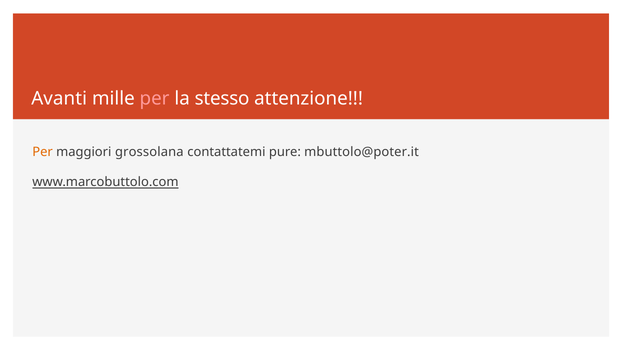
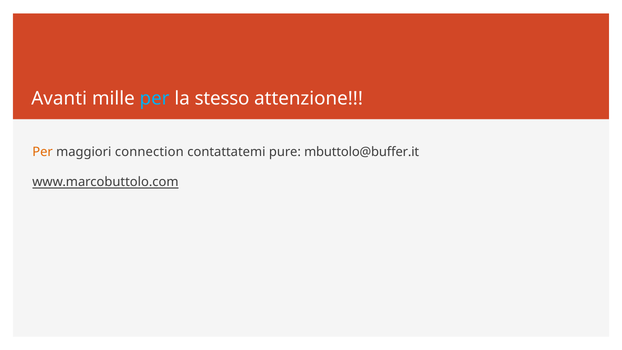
per colour: pink -> light blue (155, 99)
grossolana: grossolana -> connection (149, 152)
mbuttolo@poter.it: mbuttolo@poter.it -> mbuttolo@buffer.it (362, 152)
